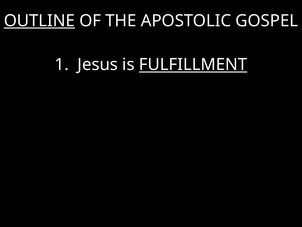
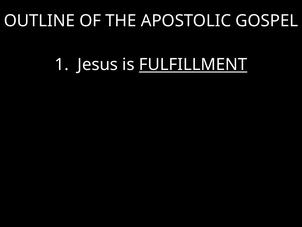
OUTLINE underline: present -> none (39, 21)
